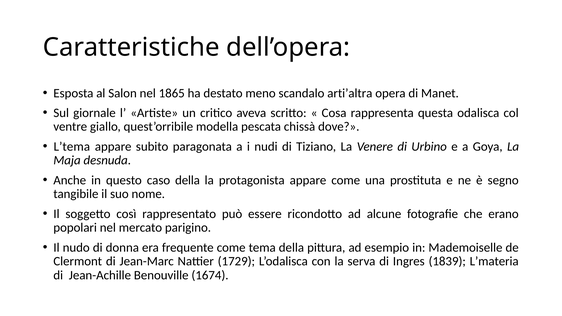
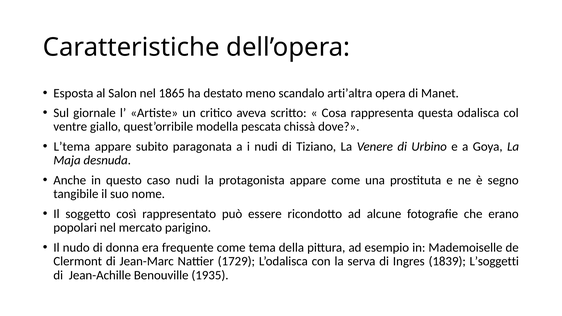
caso della: della -> nudi (187, 180)
L’materia: L’materia -> L’soggetti (494, 261)
1674: 1674 -> 1935 (210, 275)
